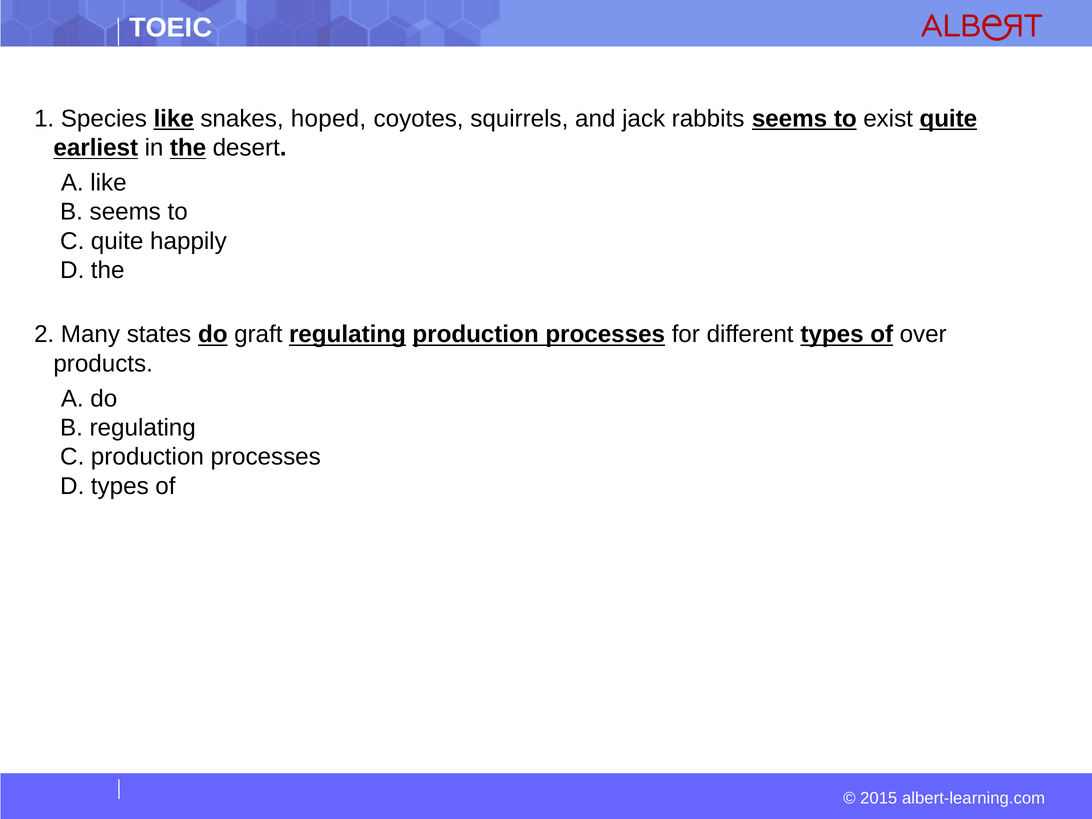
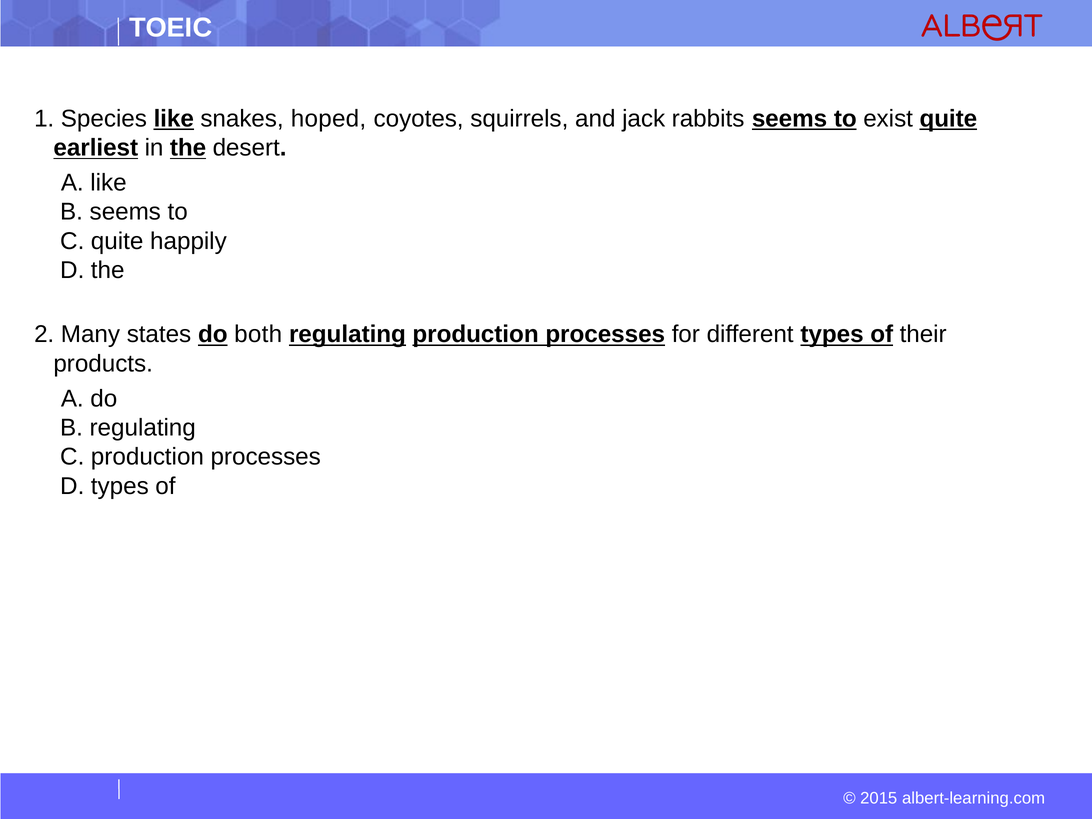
graft: graft -> both (258, 334)
over: over -> their (923, 334)
